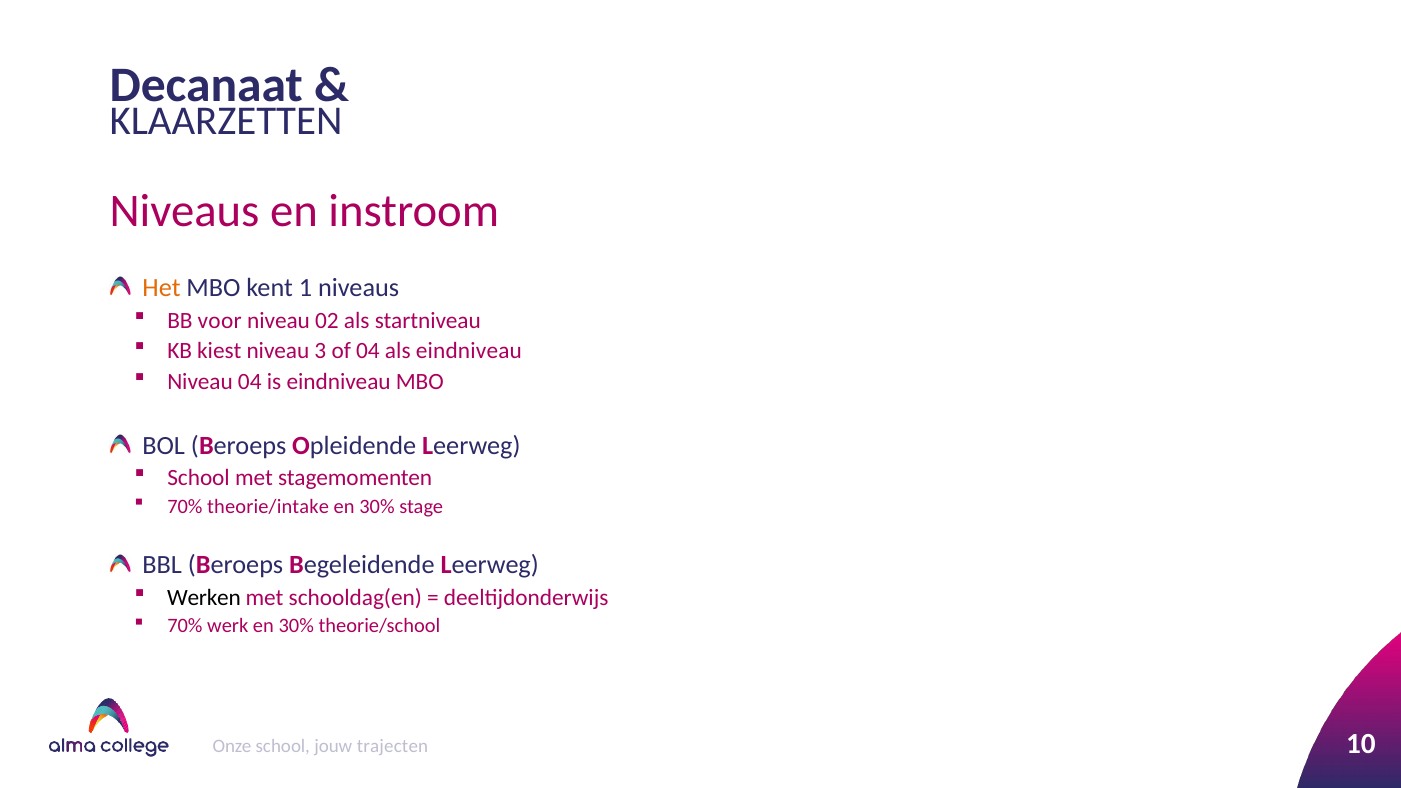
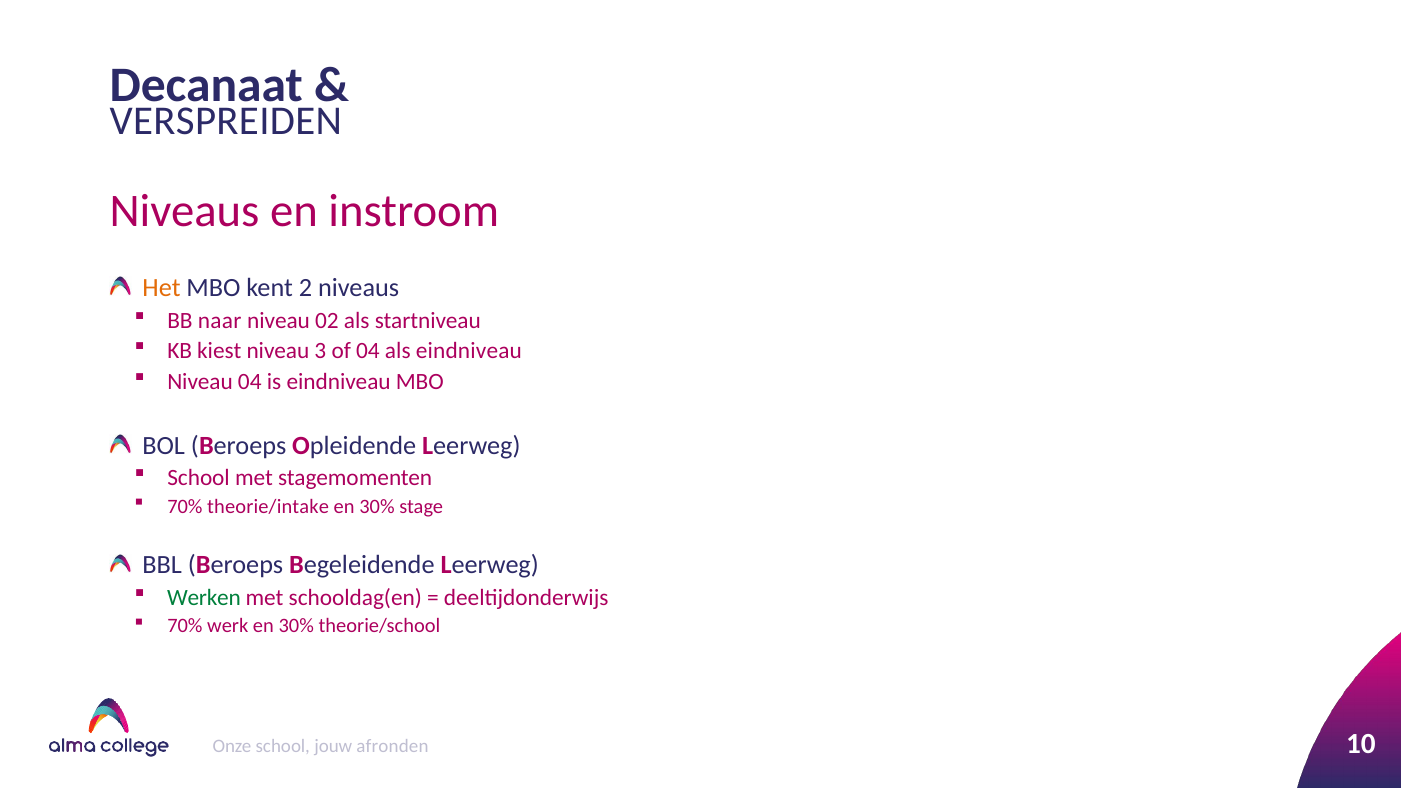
KLAARZETTEN: KLAARZETTEN -> VERSPREIDEN (226, 121)
1: 1 -> 2 (306, 288)
voor: voor -> naar (220, 320)
Werken colour: black -> green (204, 598)
trajecten: trajecten -> afronden (392, 747)
